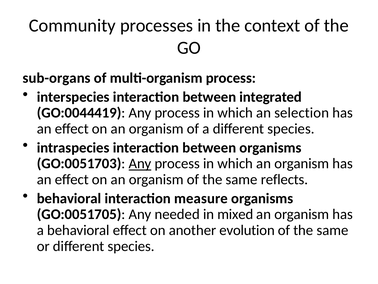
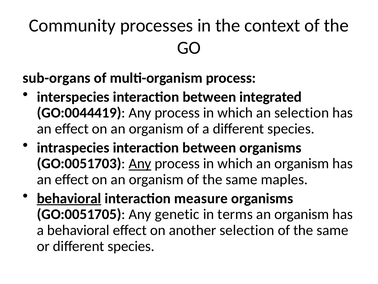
reflects: reflects -> maples (284, 179)
behavioral underline: none -> present (69, 198)
needed: needed -> genetic (177, 214)
mixed: mixed -> terms (235, 214)
another evolution: evolution -> selection (247, 230)
